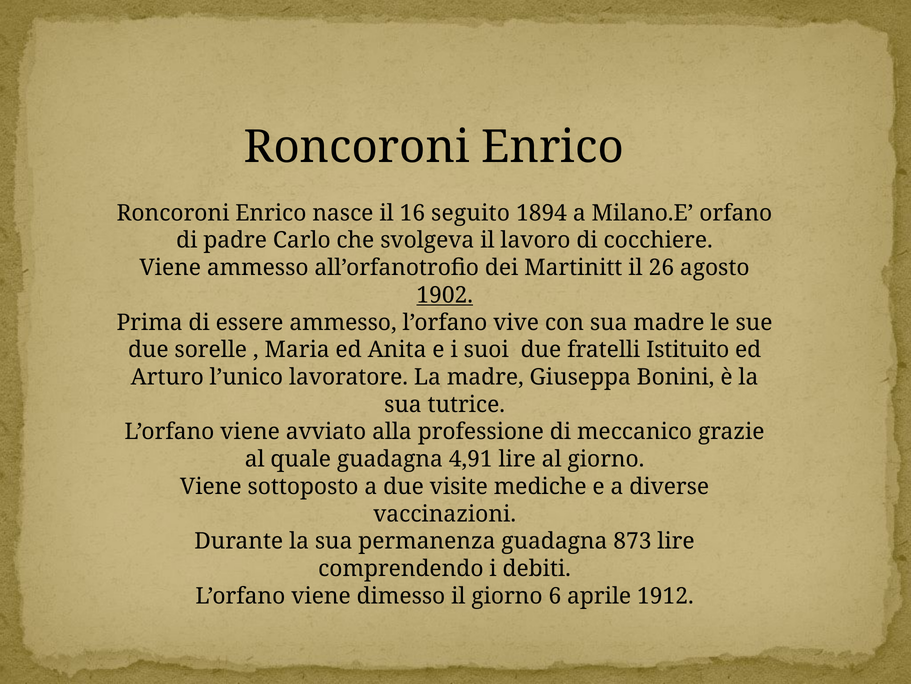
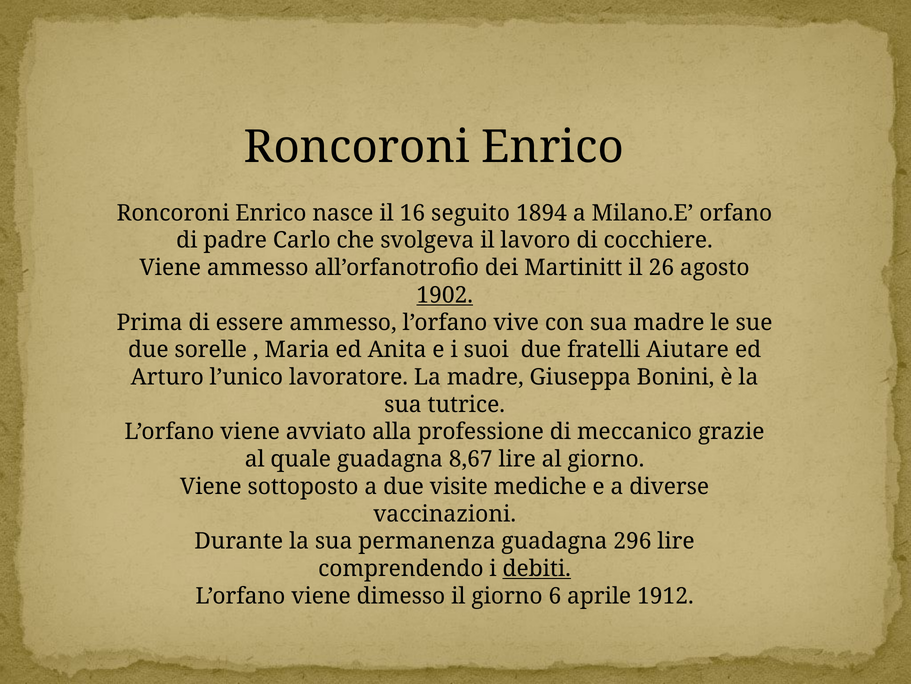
Istituito: Istituito -> Aiutare (688, 349)
4,91: 4,91 -> 8,67 (471, 459)
873: 873 -> 296 (632, 541)
debiti underline: none -> present (537, 568)
